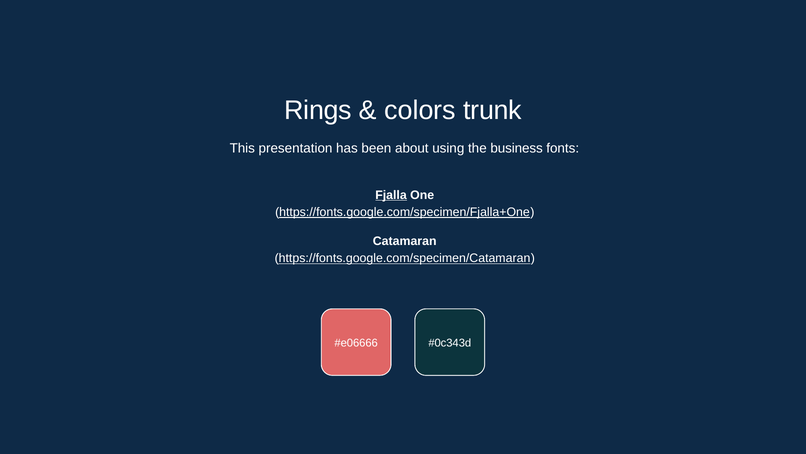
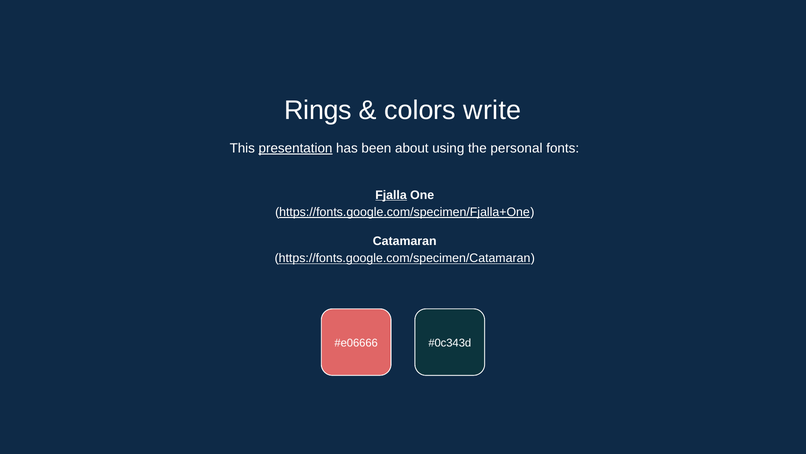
trunk: trunk -> write (492, 110)
presentation underline: none -> present (296, 148)
business: business -> personal (516, 148)
